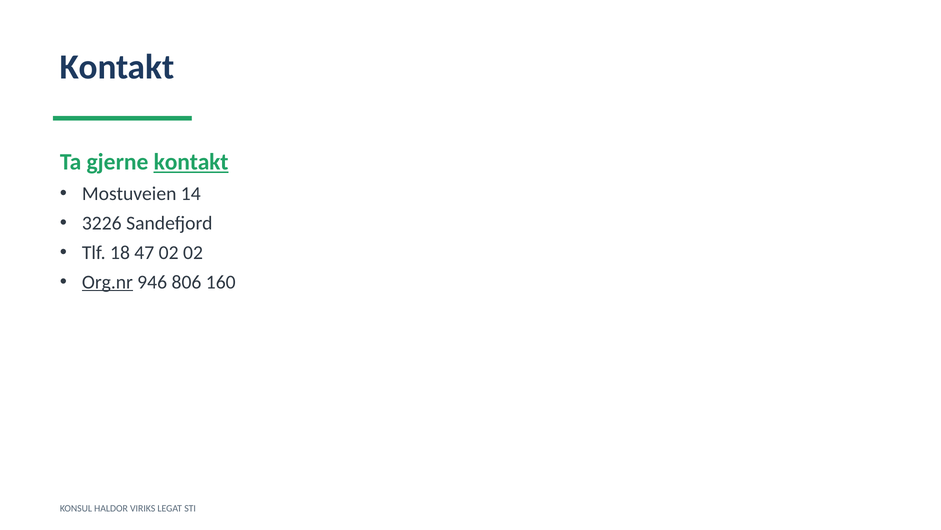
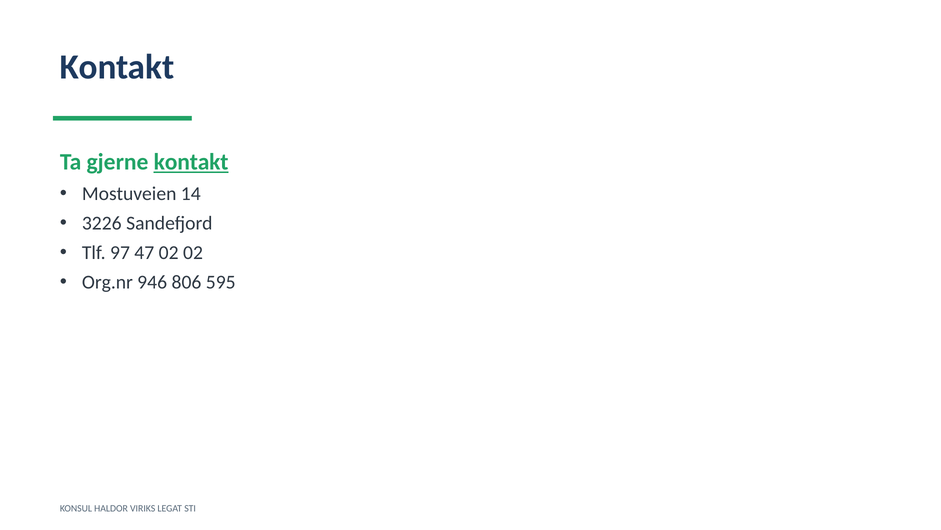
18: 18 -> 97 (120, 252)
Org.nr underline: present -> none (107, 282)
160: 160 -> 595 (221, 282)
